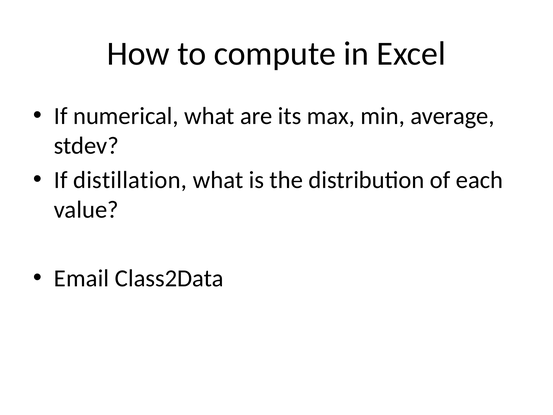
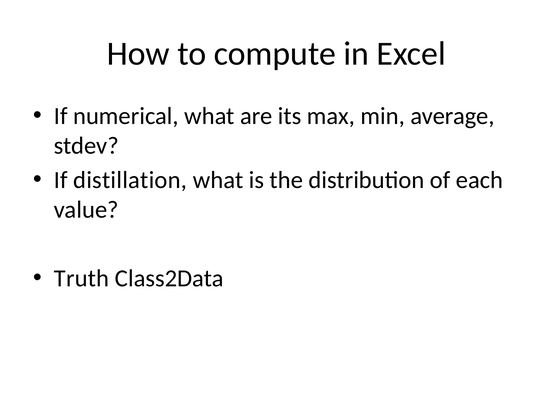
Email: Email -> Truth (82, 278)
